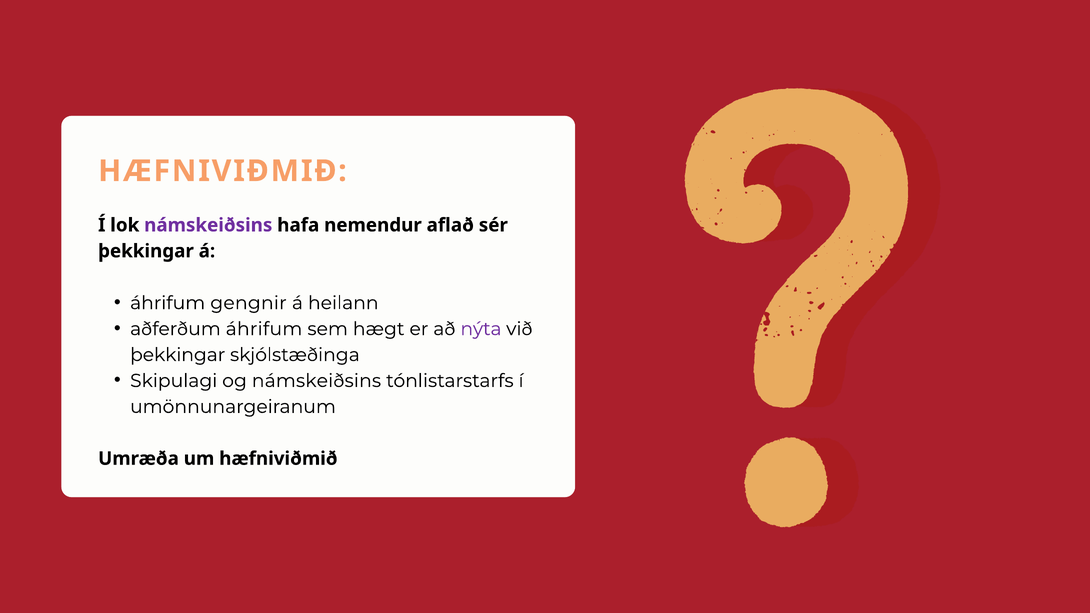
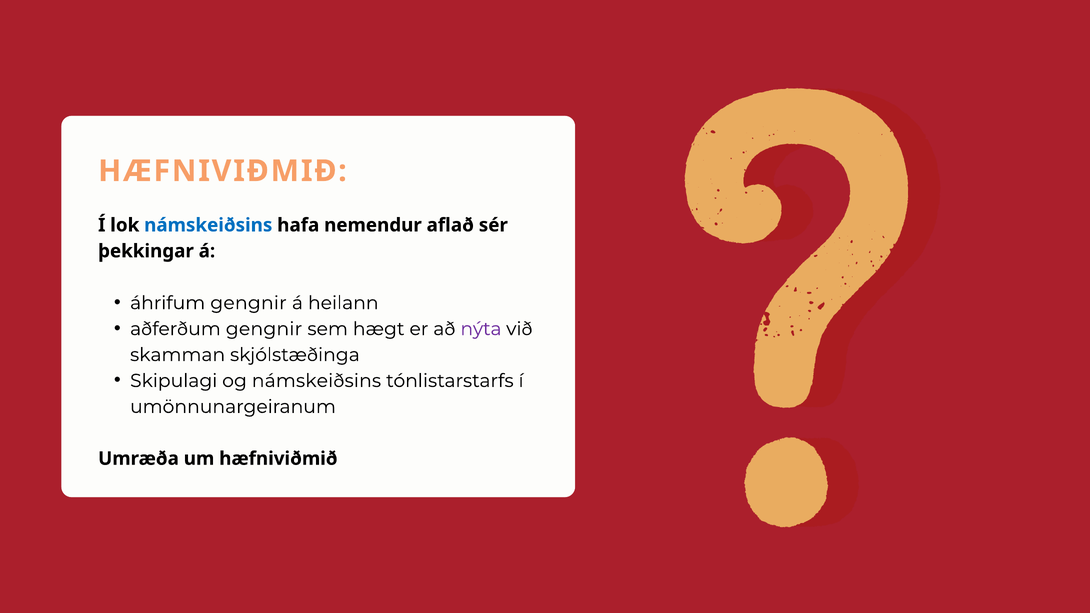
námskeiðsins colour: purple -> blue (208, 225)
aðferðum áhrifum: áhrifum -> gengnir (264, 329)
þekkingar: þekkingar -> skamman (178, 355)
